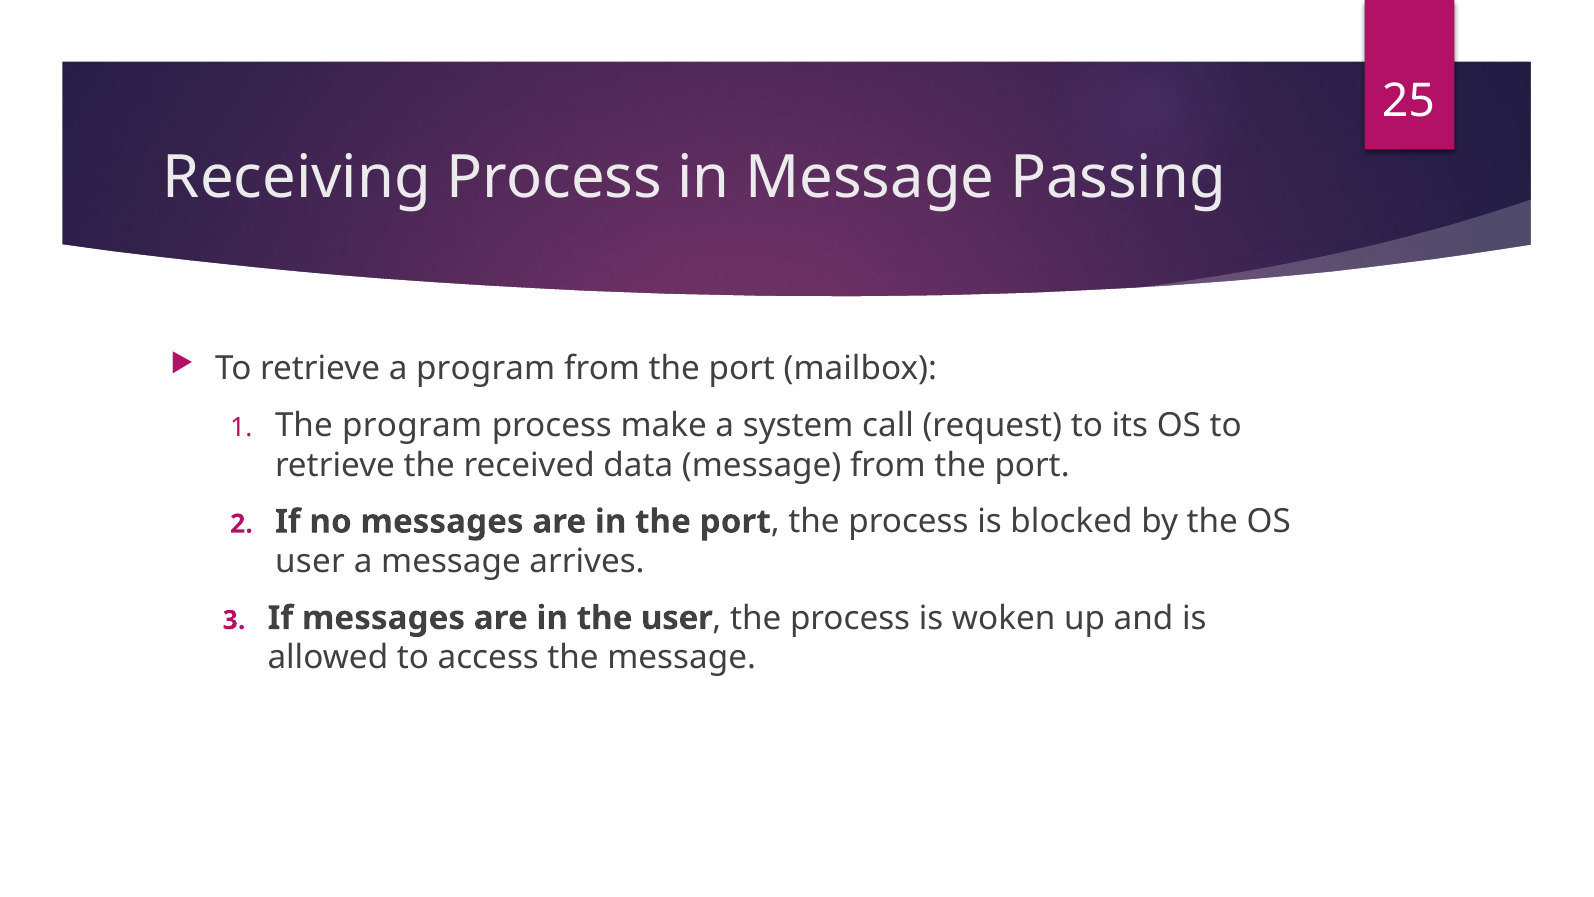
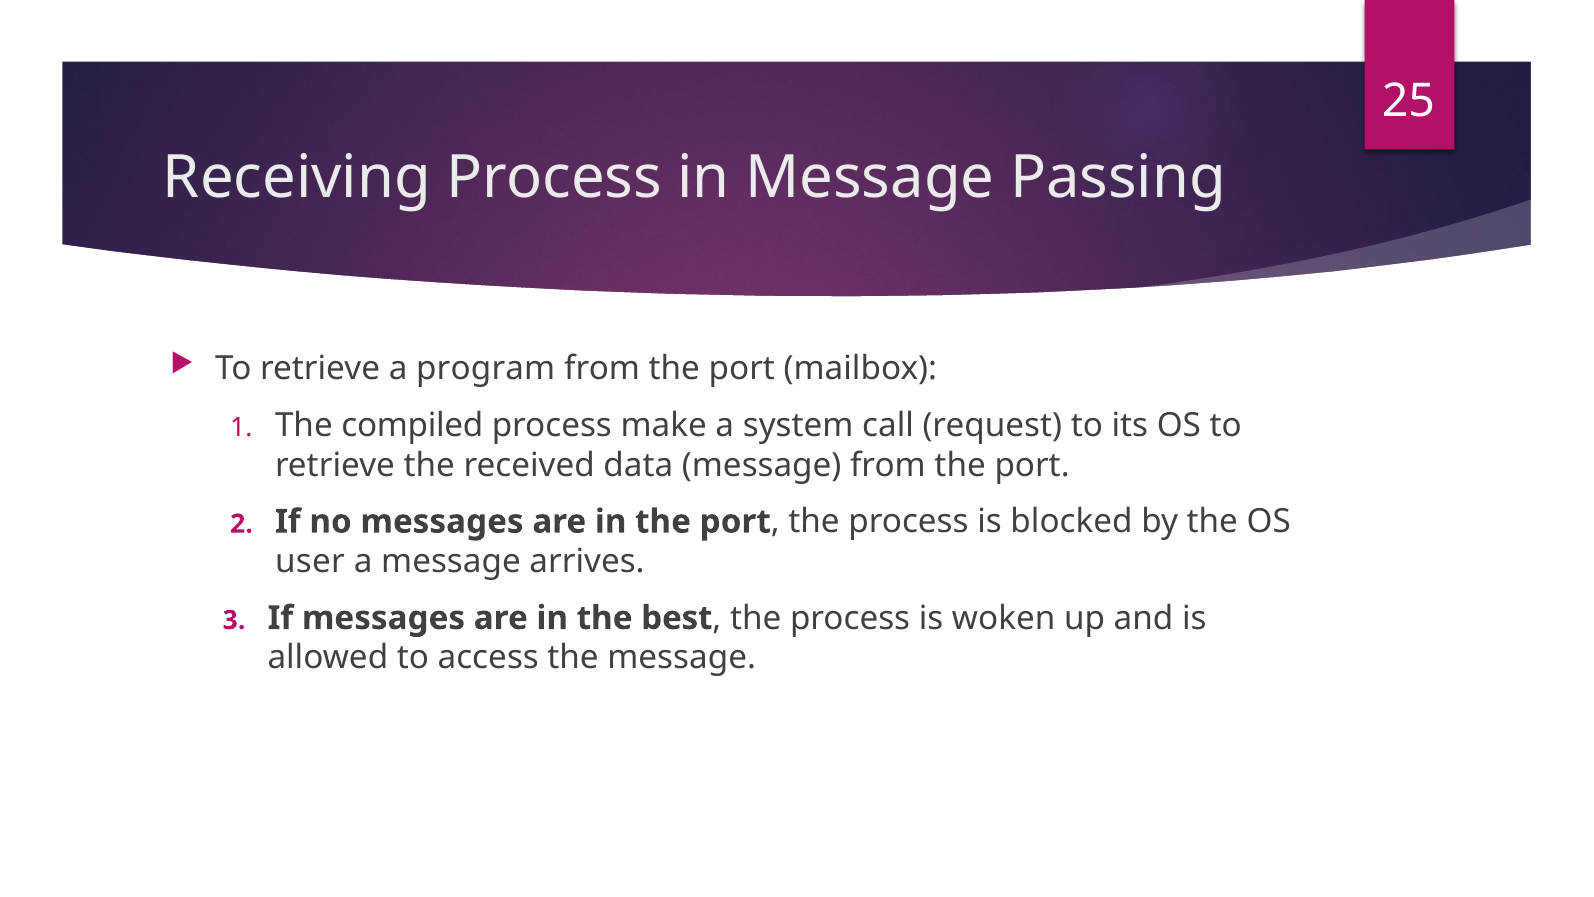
The program: program -> compiled (412, 425)
the user: user -> best (677, 618)
